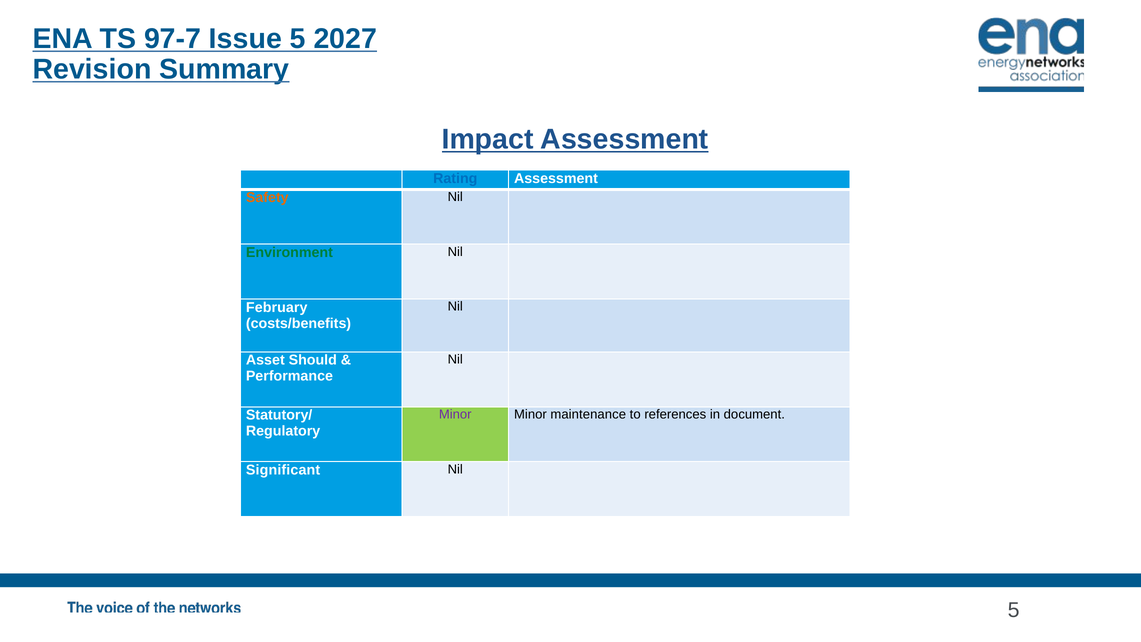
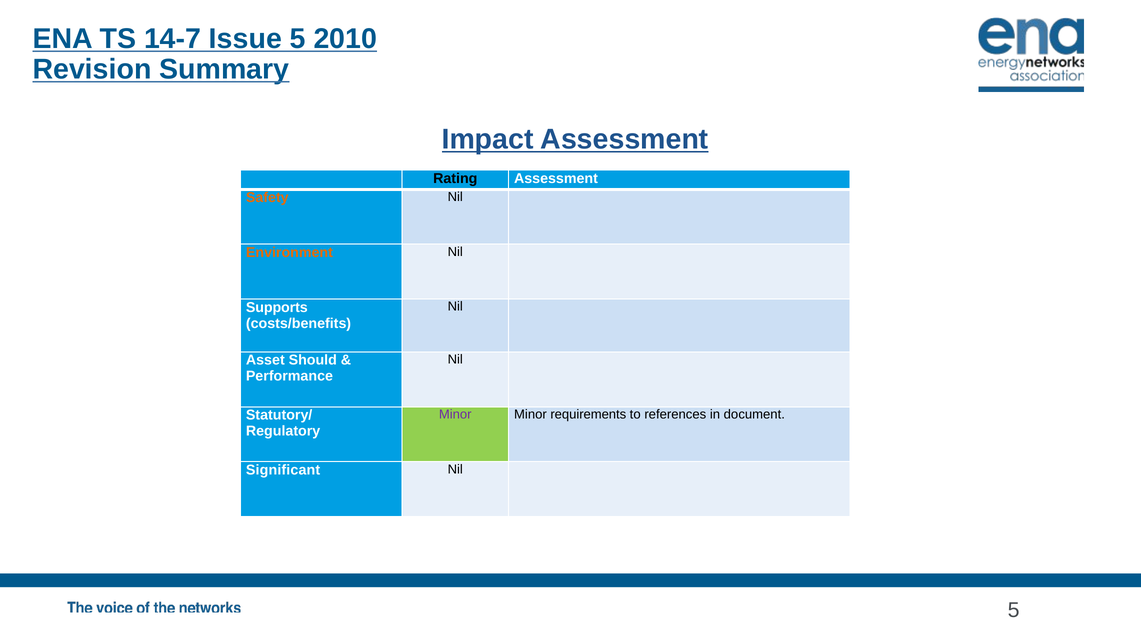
97-7: 97-7 -> 14-7 (173, 39)
2027: 2027 -> 2010 (345, 39)
Rating colour: blue -> black (455, 178)
Environment colour: green -> orange (289, 252)
February: February -> Supports (277, 307)
maintenance: maintenance -> requirements (588, 414)
